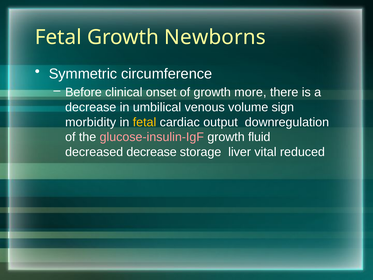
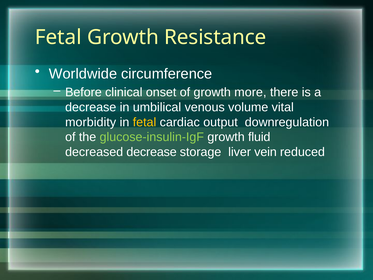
Newborns: Newborns -> Resistance (215, 37)
Symmetric: Symmetric -> Worldwide (83, 74)
sign: sign -> vital (283, 107)
glucose-insulin-IgF colour: pink -> light green (152, 137)
vital: vital -> vein (266, 152)
